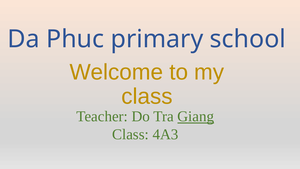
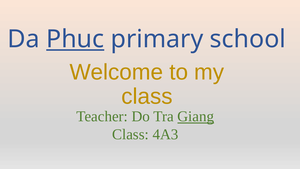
Phuc underline: none -> present (75, 39)
